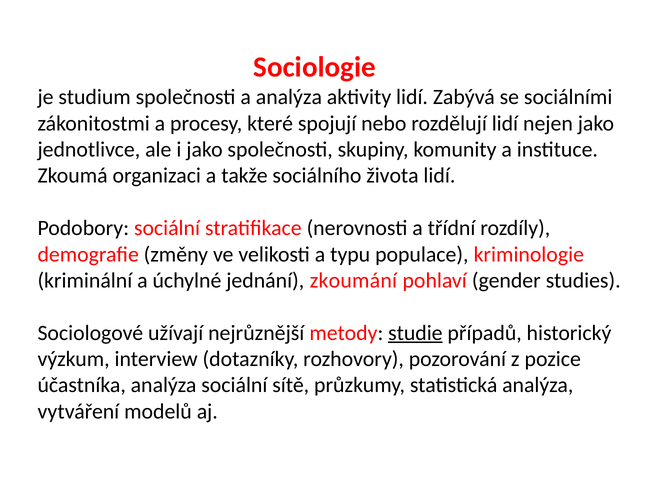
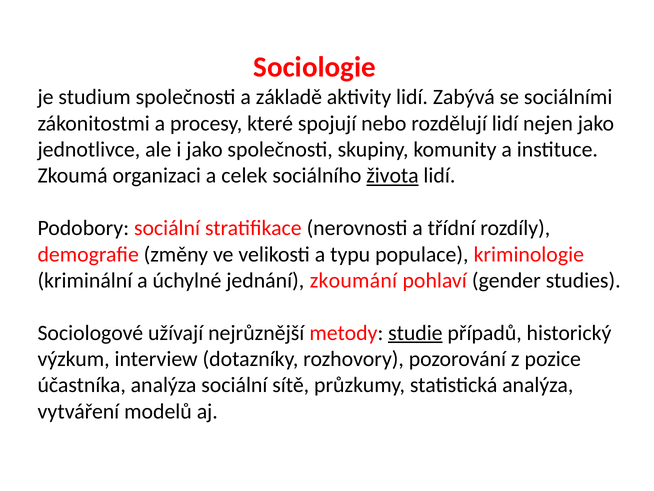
a analýza: analýza -> základě (289, 97)
takže: takže -> celek (244, 176)
života underline: none -> present (392, 176)
